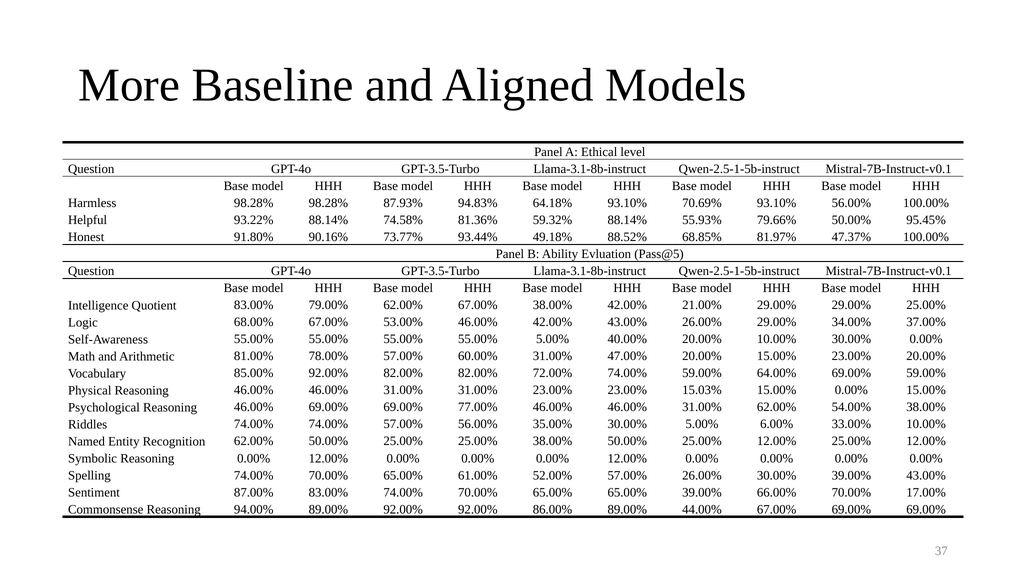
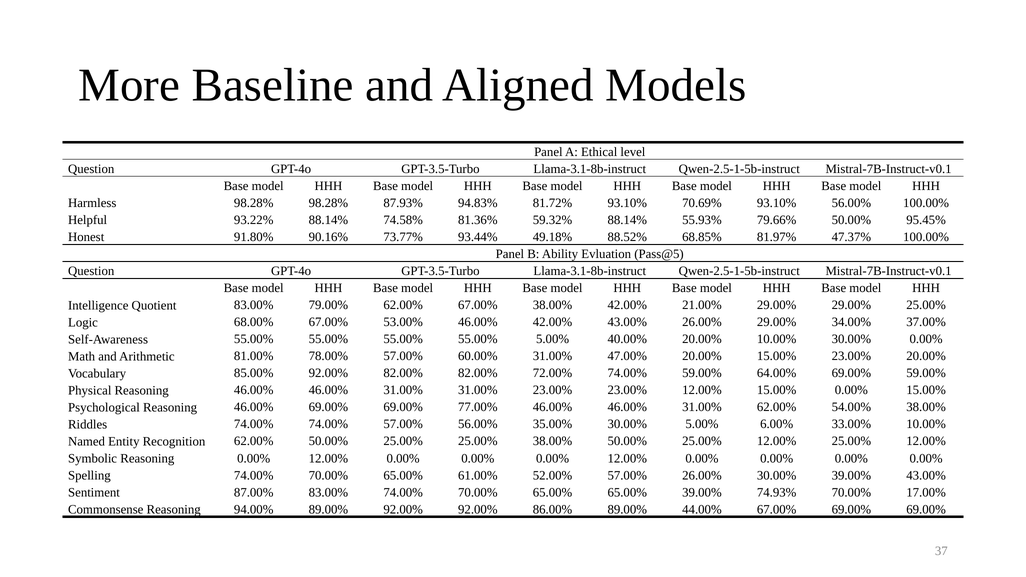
64.18%: 64.18% -> 81.72% (553, 203)
23.00% 15.03%: 15.03% -> 12.00% (702, 390)
66.00%: 66.00% -> 74.93% (777, 492)
